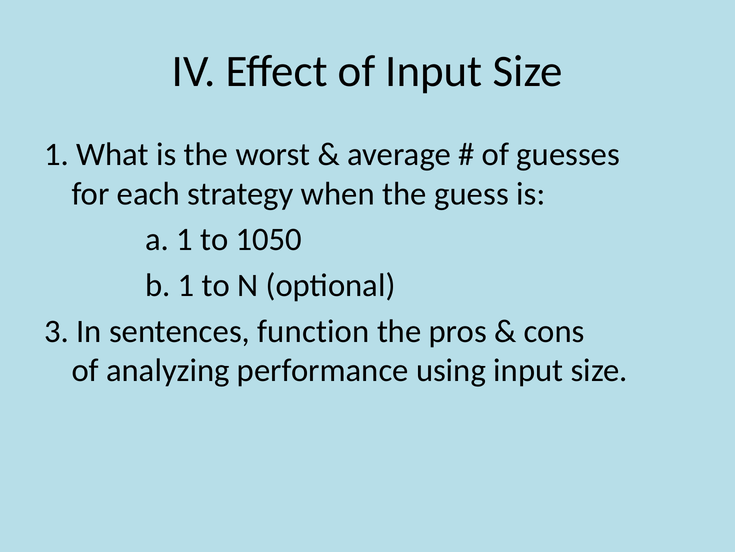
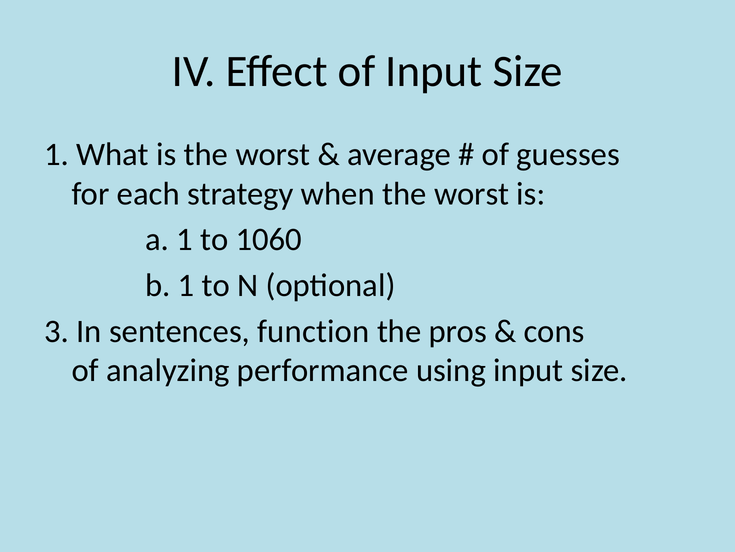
when the guess: guess -> worst (472, 193)
1050: 1050 -> 1060 (269, 239)
